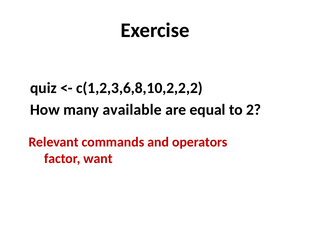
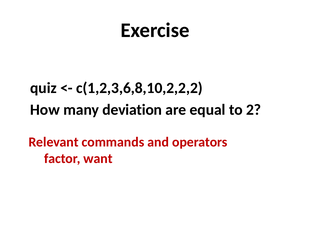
available: available -> deviation (132, 110)
